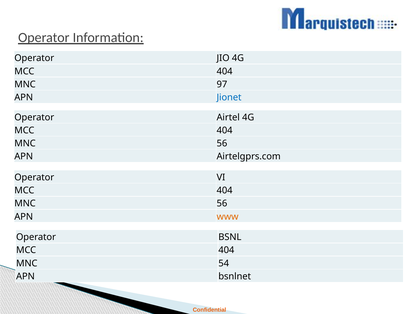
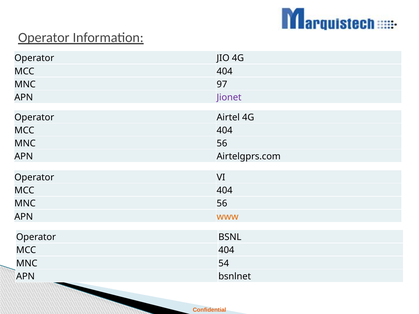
Jionet colour: blue -> purple (229, 97)
